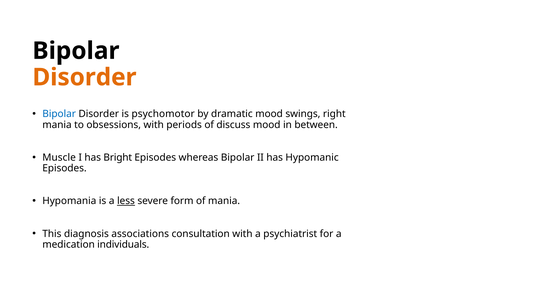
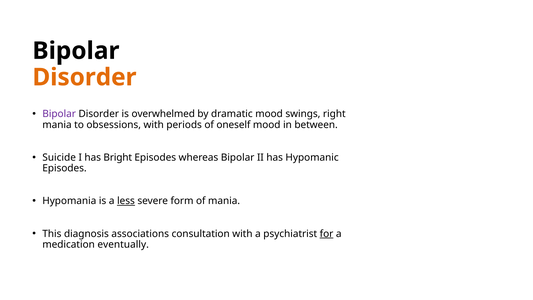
Bipolar colour: blue -> purple (59, 114)
psychomotor: psychomotor -> overwhelmed (163, 114)
discuss: discuss -> oneself (233, 125)
Muscle: Muscle -> Suicide (59, 157)
for underline: none -> present (327, 234)
individuals: individuals -> eventually (123, 244)
